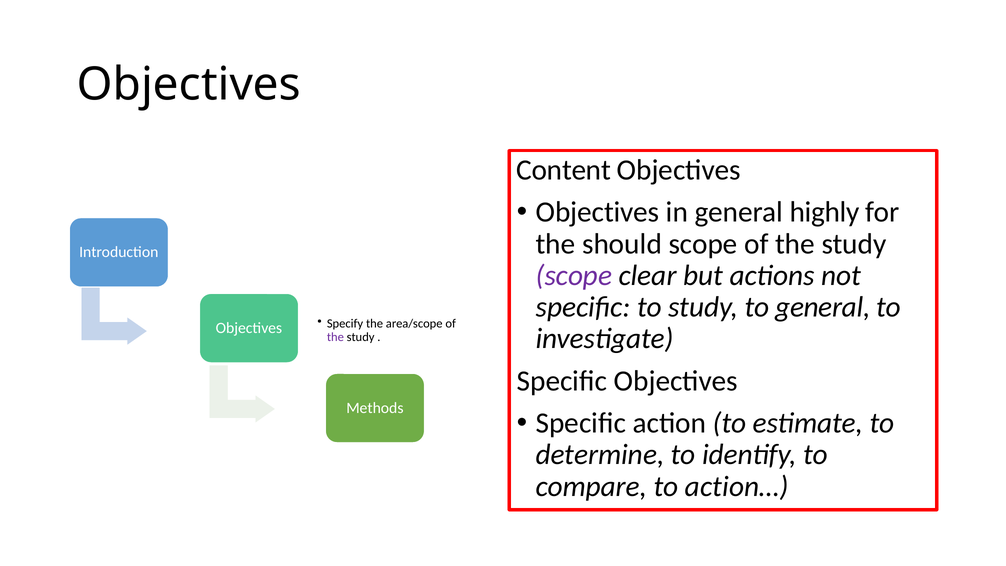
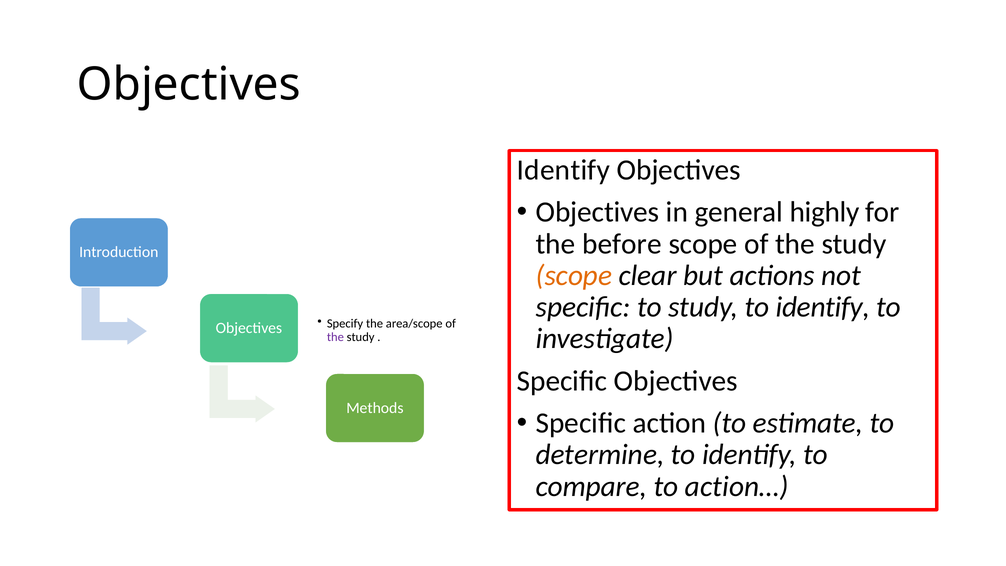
Content: Content -> Identify (563, 170)
should: should -> before (622, 244)
scope colour: purple -> orange (574, 275)
study to general: general -> identify (823, 307)
